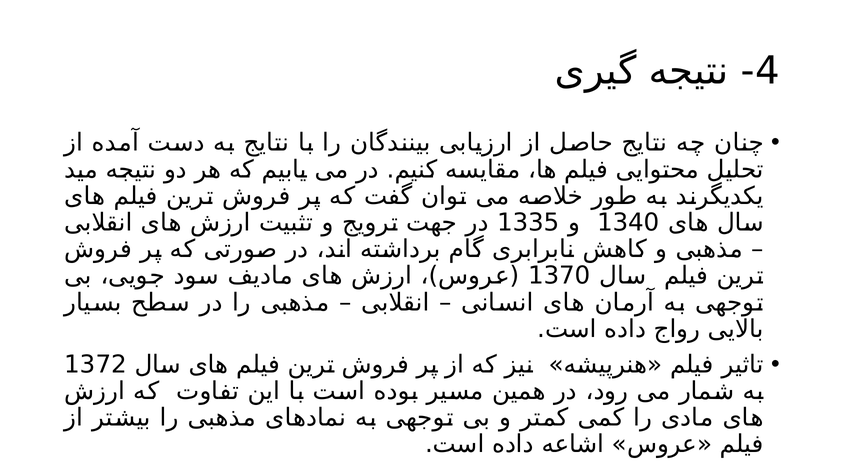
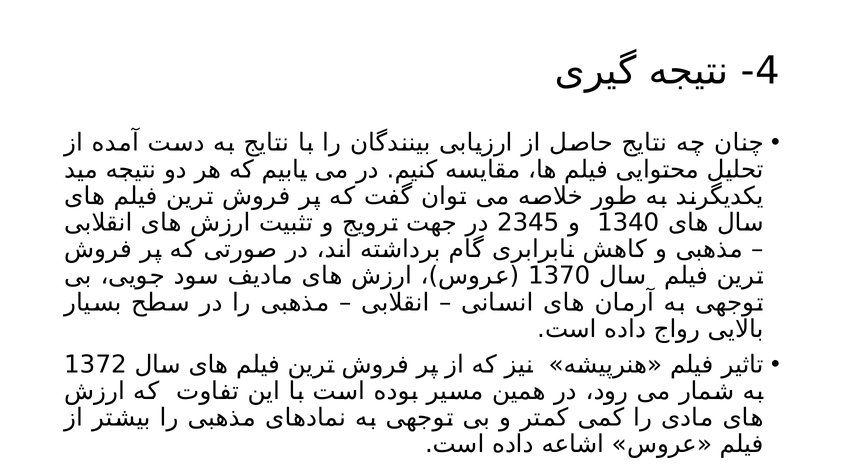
1335: 1335 -> 2345 (528, 222)
